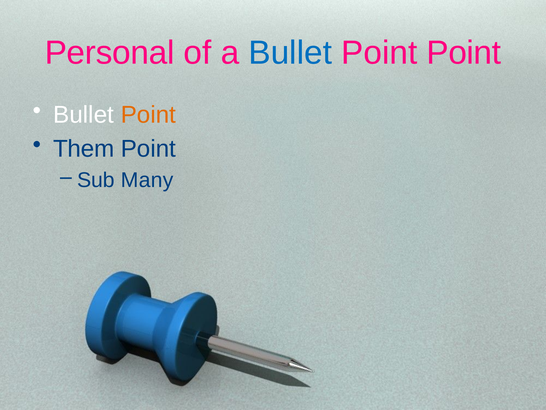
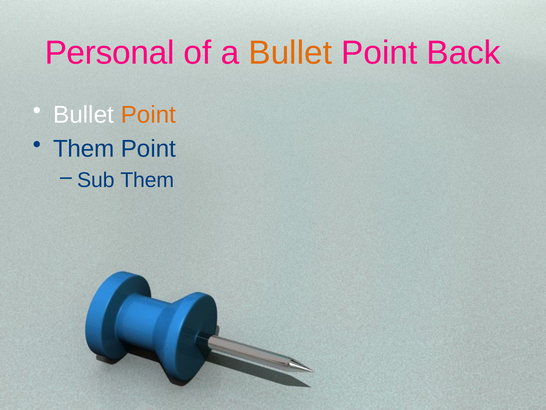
Bullet colour: blue -> orange (290, 53)
Point Point: Point -> Back (464, 53)
Sub Many: Many -> Them (147, 180)
